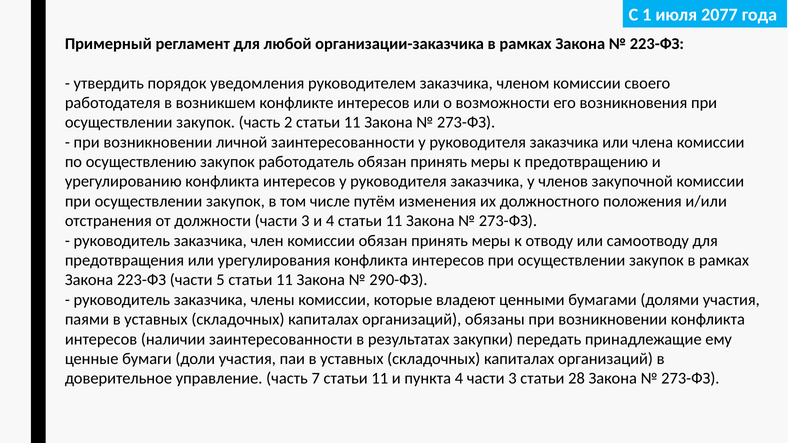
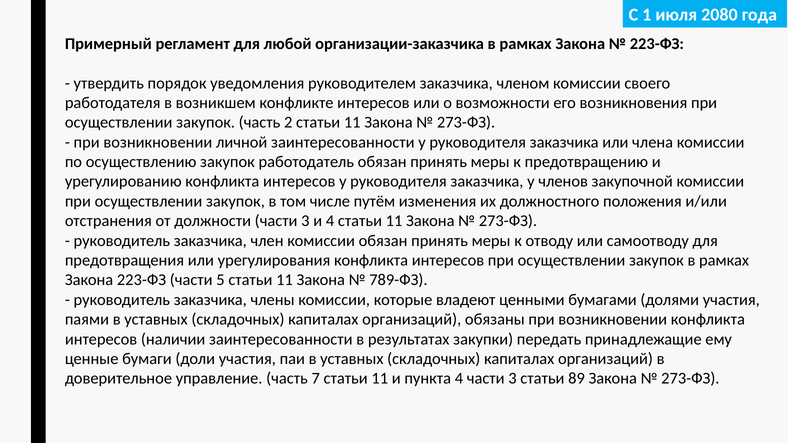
2077: 2077 -> 2080 (719, 15)
290-ФЗ: 290-ФЗ -> 789-ФЗ (398, 280)
28: 28 -> 89 (577, 379)
